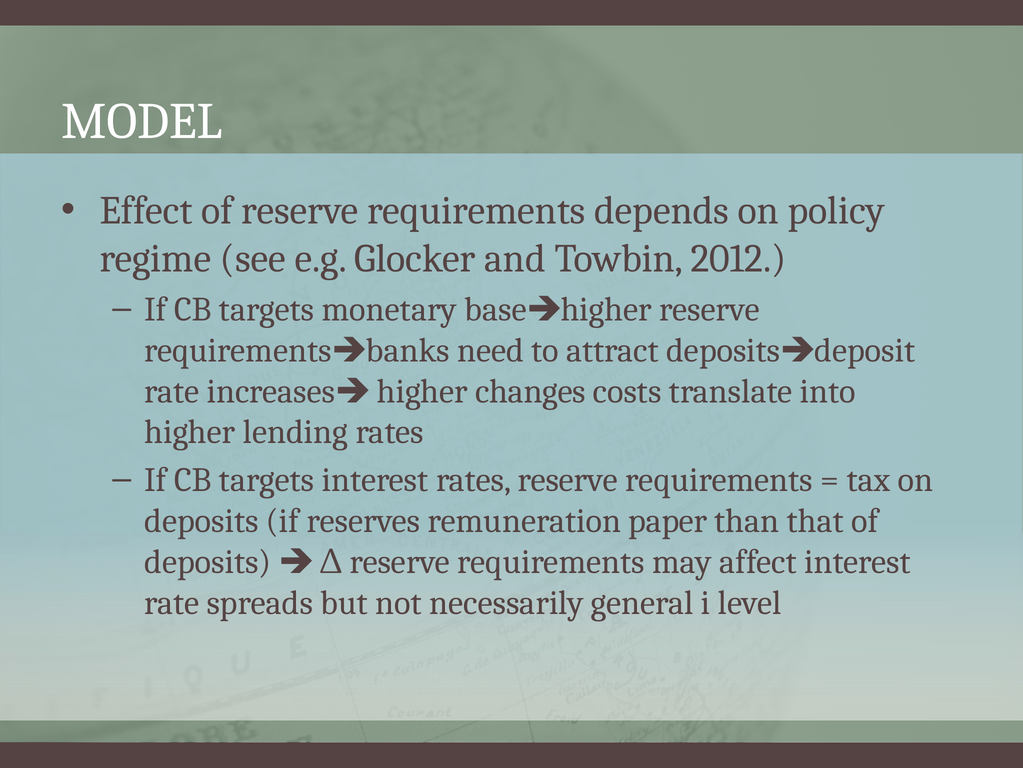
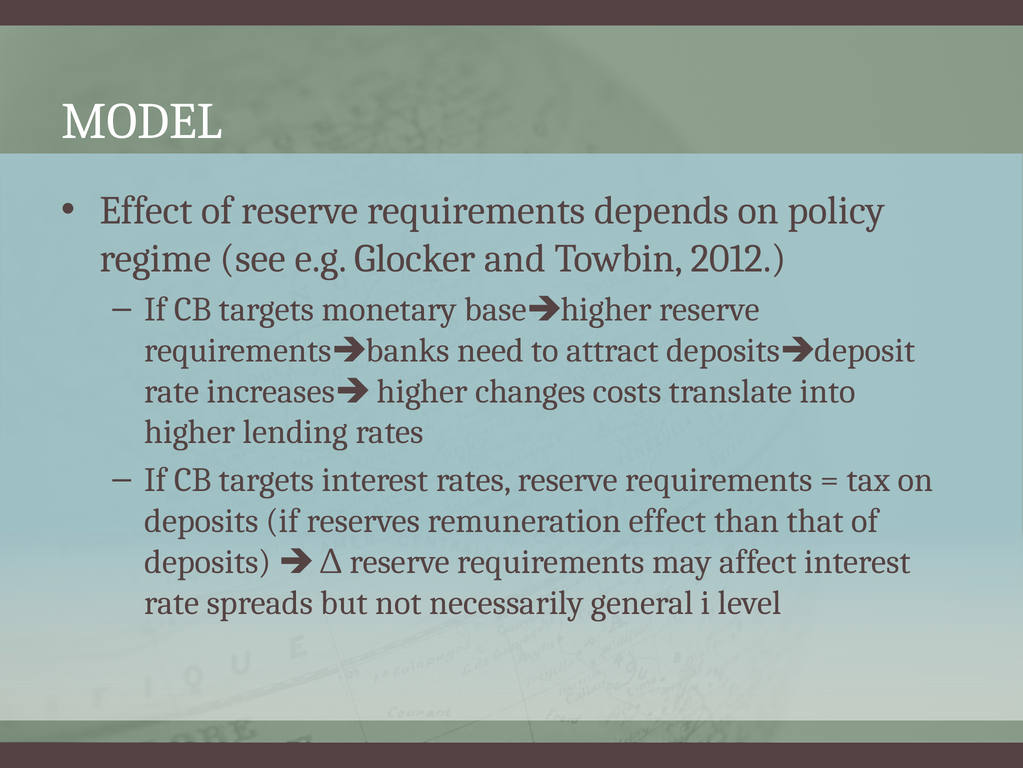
remuneration paper: paper -> effect (668, 520)
